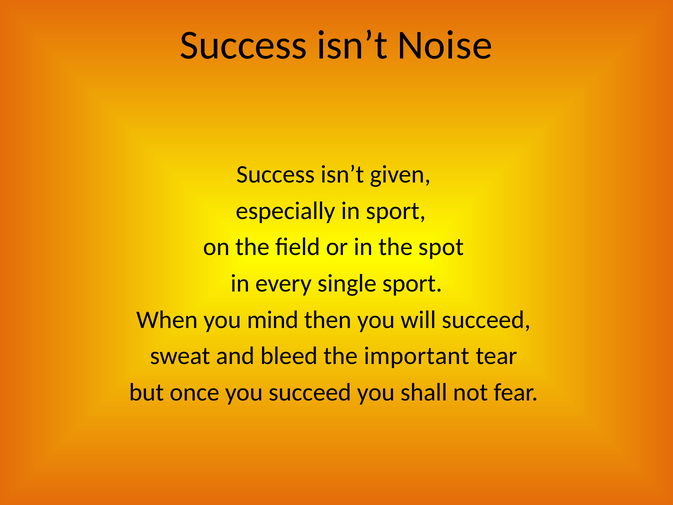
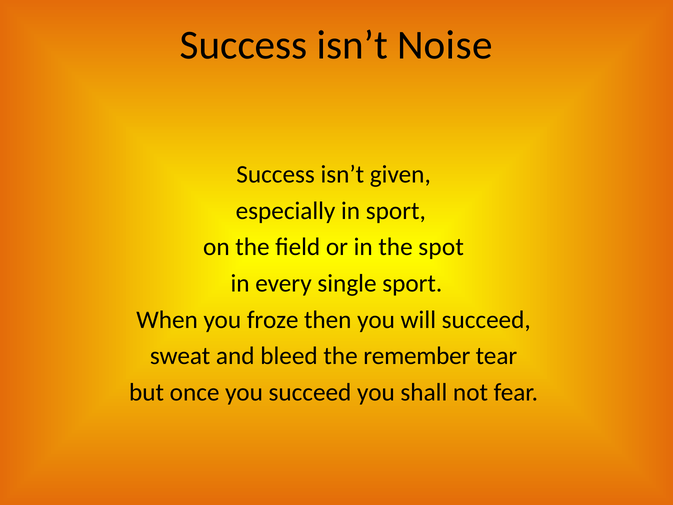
mind: mind -> froze (273, 320)
important: important -> remember (417, 356)
